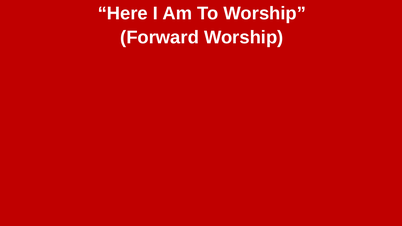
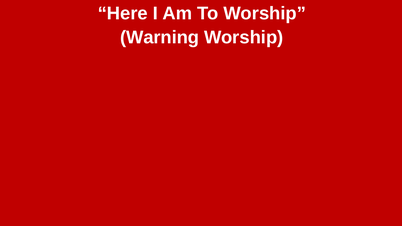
Forward: Forward -> Warning (160, 37)
